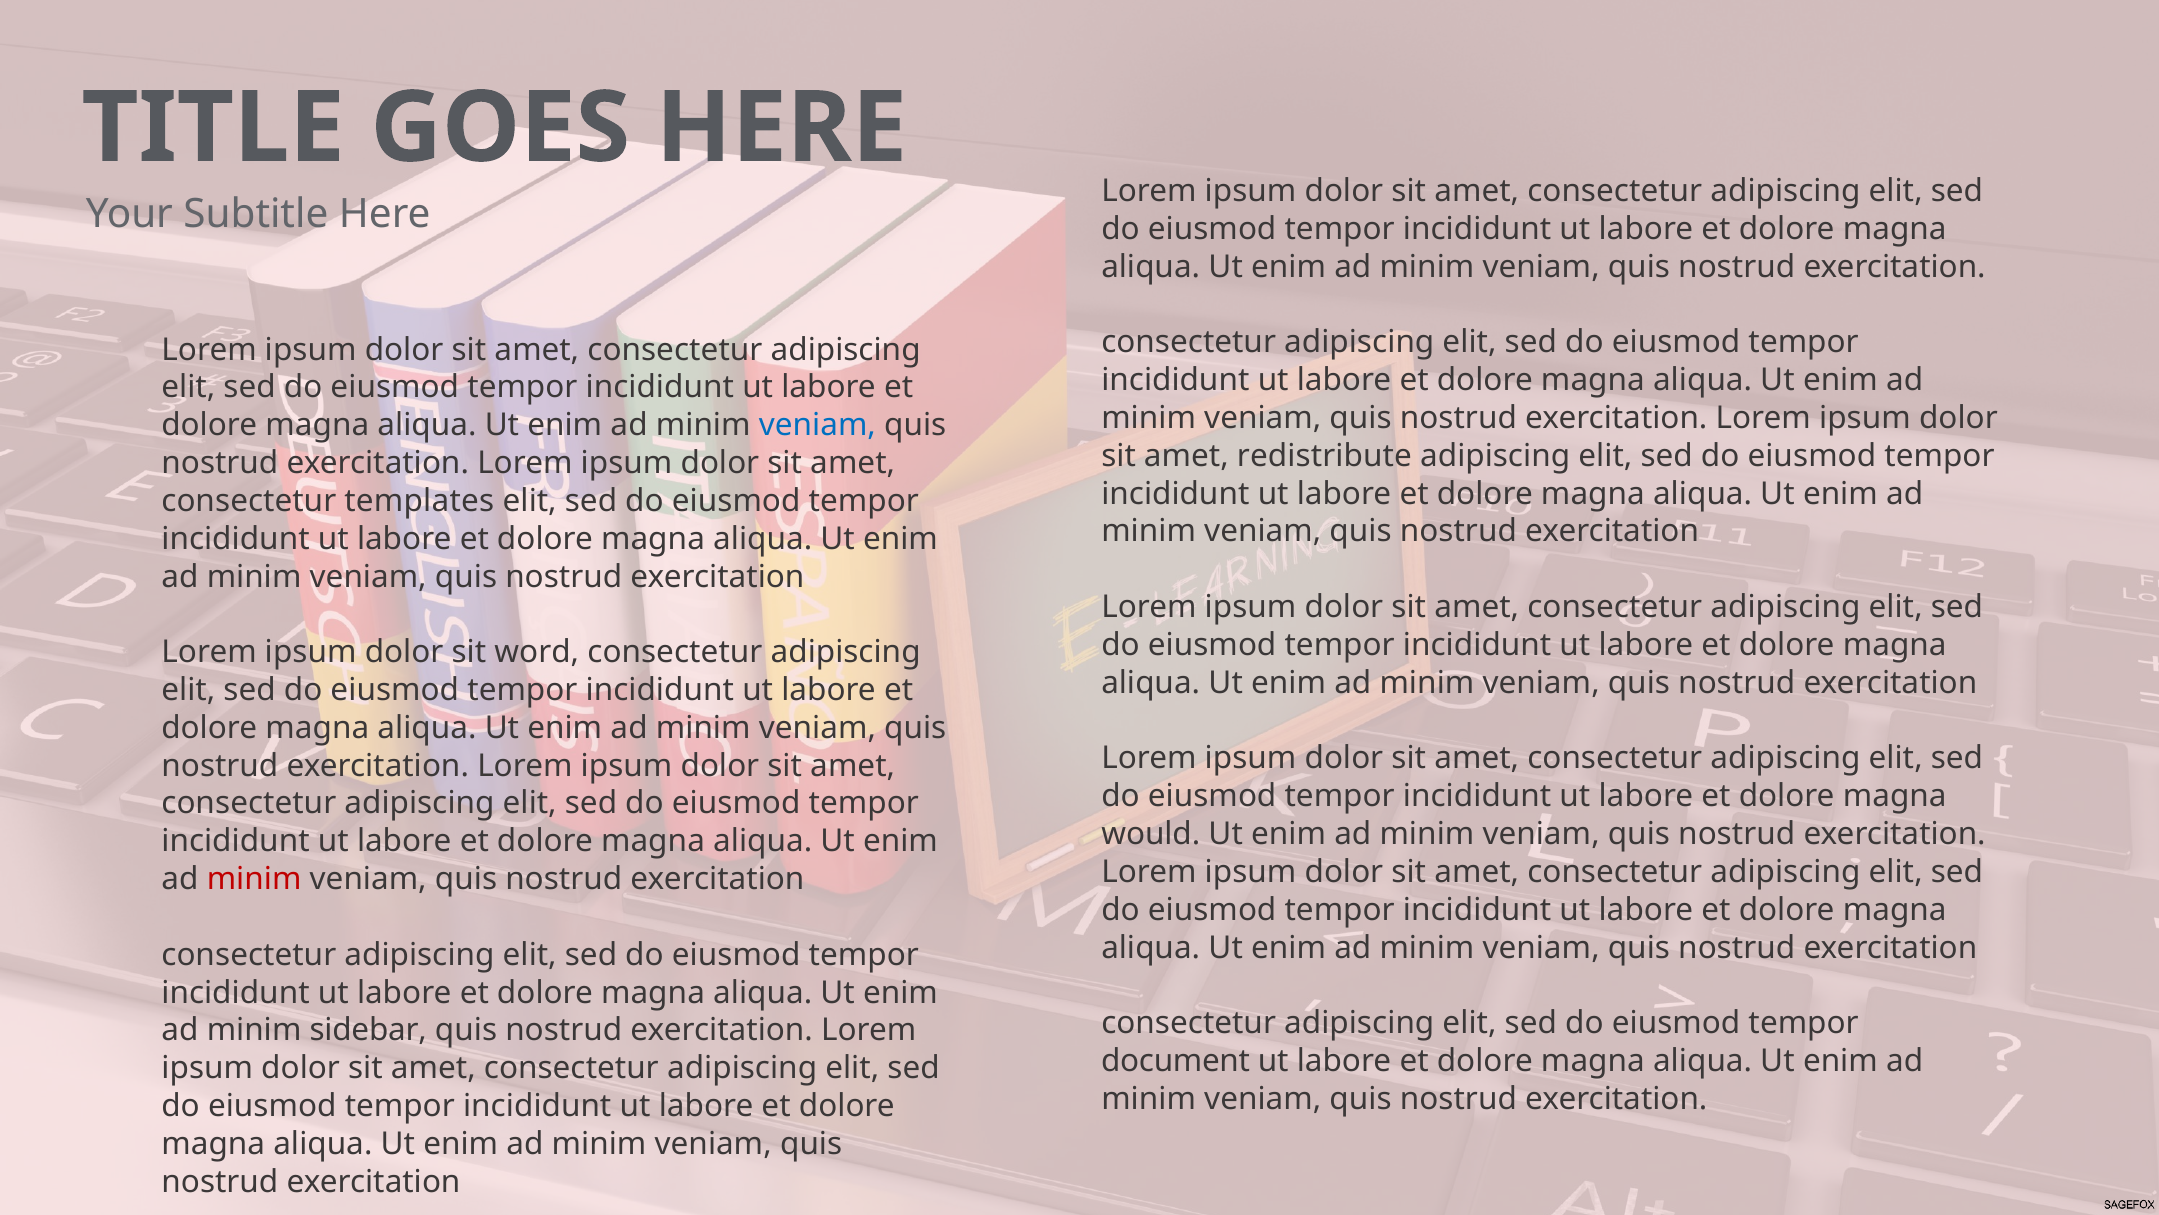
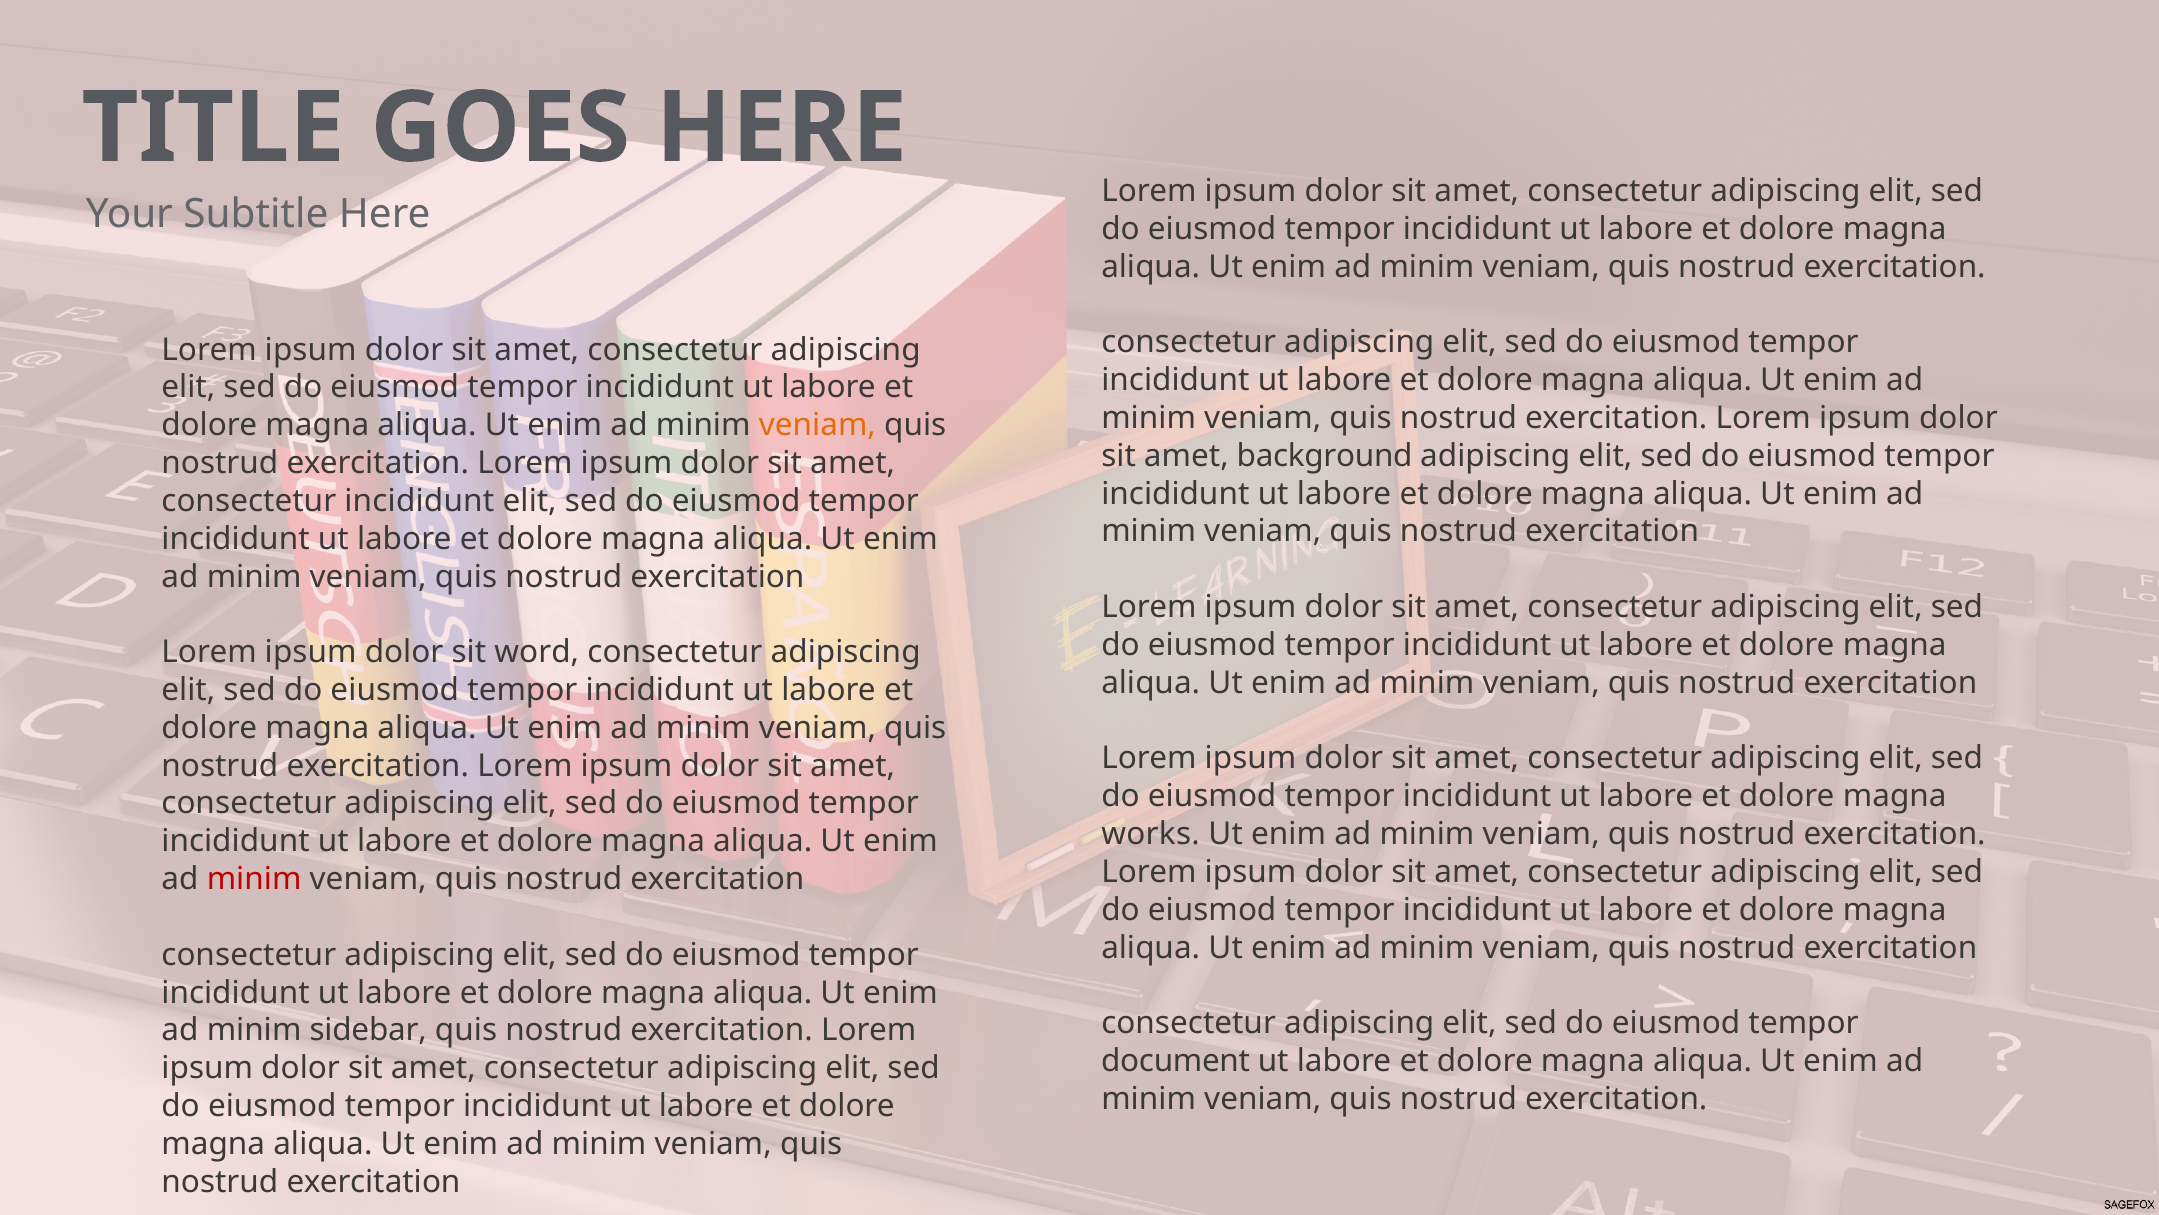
veniam colour: blue -> orange (817, 425)
redistribute: redistribute -> background (1325, 456)
consectetur templates: templates -> incididunt (419, 501)
would: would -> works (1151, 834)
